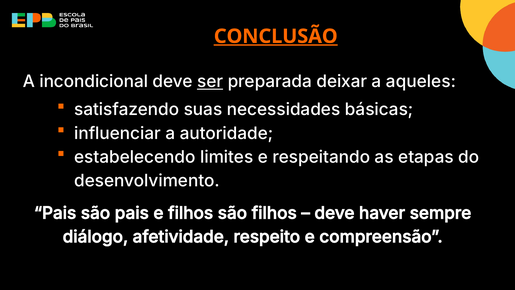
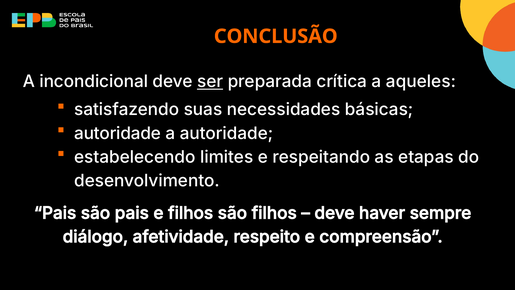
CONCLUSÃO underline: present -> none (276, 36)
deixar: deixar -> crítica (342, 82)
influenciar: influenciar -> autoridade (118, 133)
